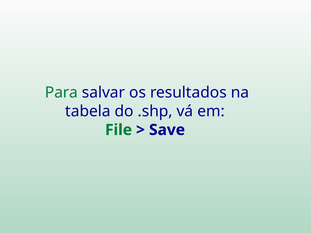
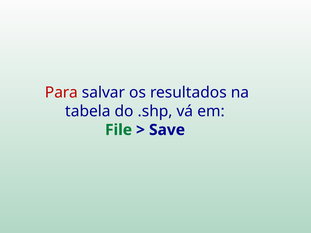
Para colour: green -> red (61, 93)
